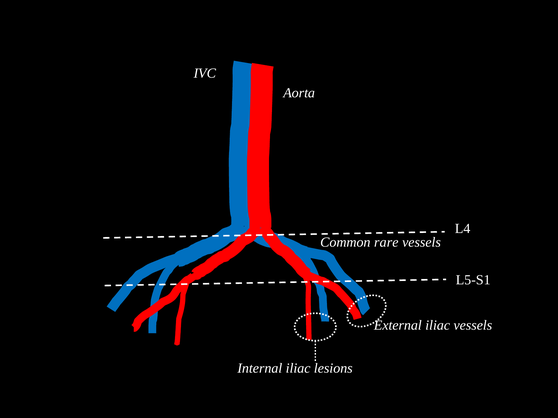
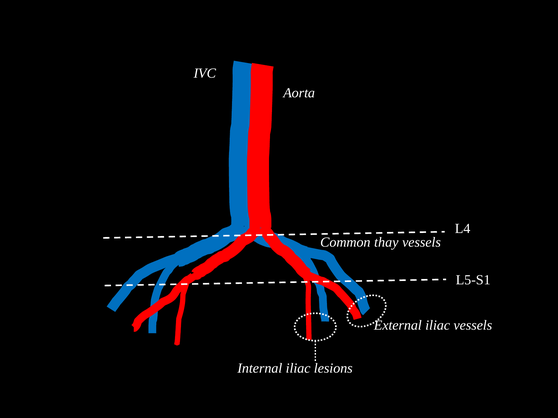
rare: rare -> thay (386, 242)
